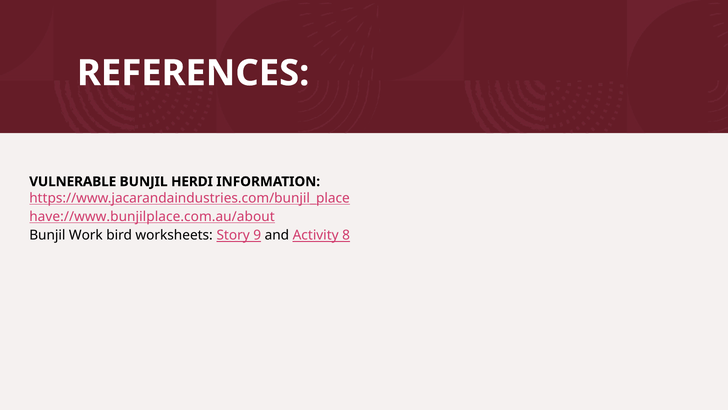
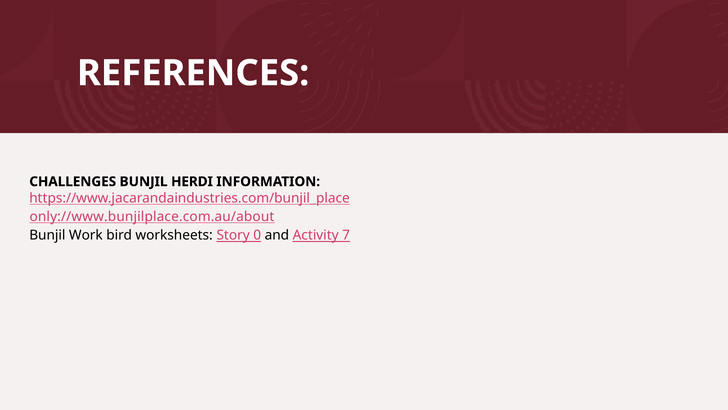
VULNERABLE: VULNERABLE -> CHALLENGES (73, 181)
have://www.bunjilplace.com.au/about: have://www.bunjilplace.com.au/about -> only://www.bunjilplace.com.au/about (152, 216)
9: 9 -> 0 (257, 235)
8: 8 -> 7 (346, 235)
